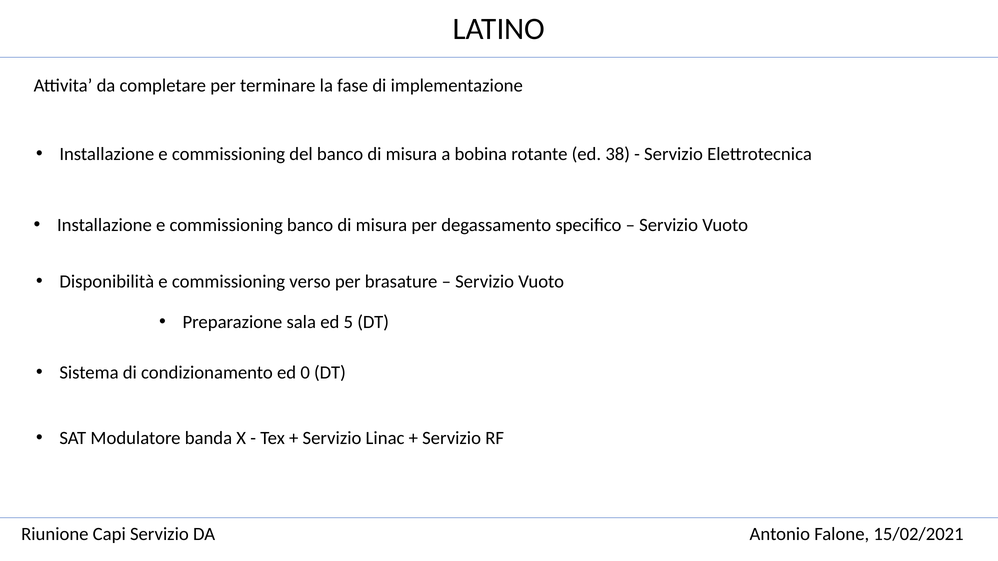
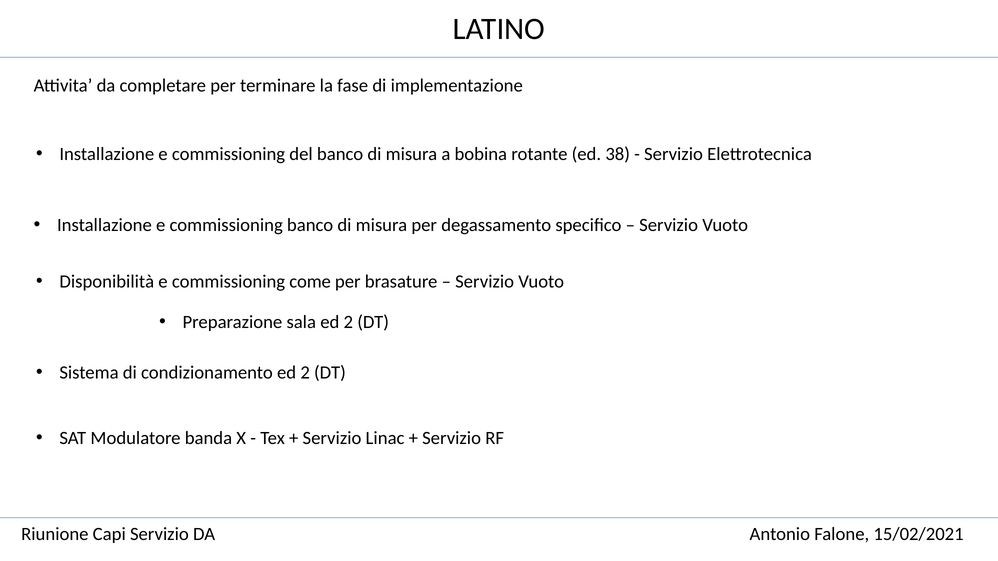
verso: verso -> come (310, 282)
sala ed 5: 5 -> 2 (348, 322)
condizionamento ed 0: 0 -> 2 (305, 373)
